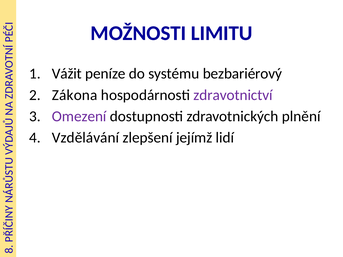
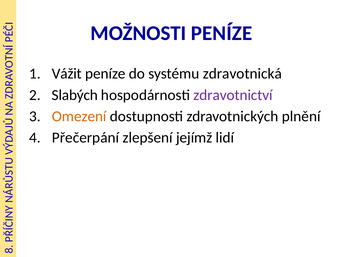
MOŽNOSTI LIMITU: LIMITU -> PENÍZE (222, 33)
bezbariérový: bezbariérový -> zdravotnická (242, 74)
Zákona: Zákona -> Slabých (75, 95)
Omezení colour: purple -> orange (79, 116)
Vzdělávání: Vzdělávání -> Přečerpání (86, 138)
